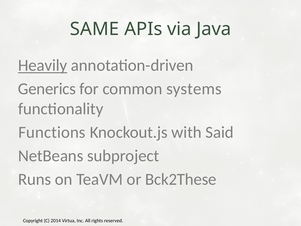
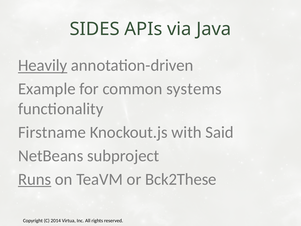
SAME: SAME -> SIDES (95, 29)
Generics: Generics -> Example (47, 89)
Functions: Functions -> Firstname (52, 132)
Runs underline: none -> present (35, 179)
